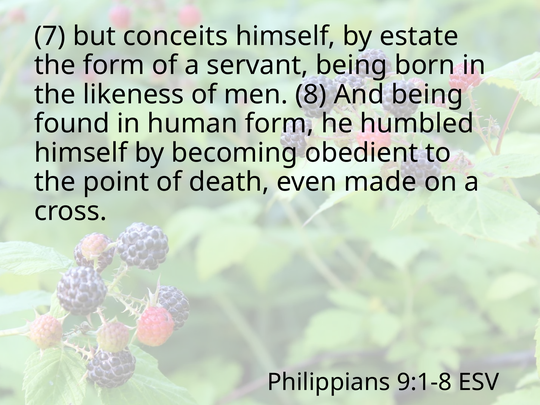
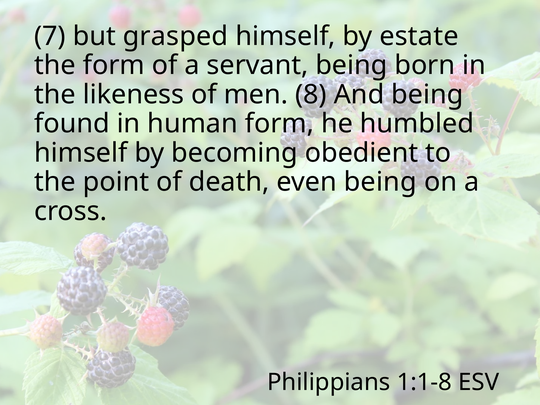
conceits: conceits -> grasped (176, 36)
even made: made -> being (380, 182)
9:1-8: 9:1-8 -> 1:1-8 (424, 382)
